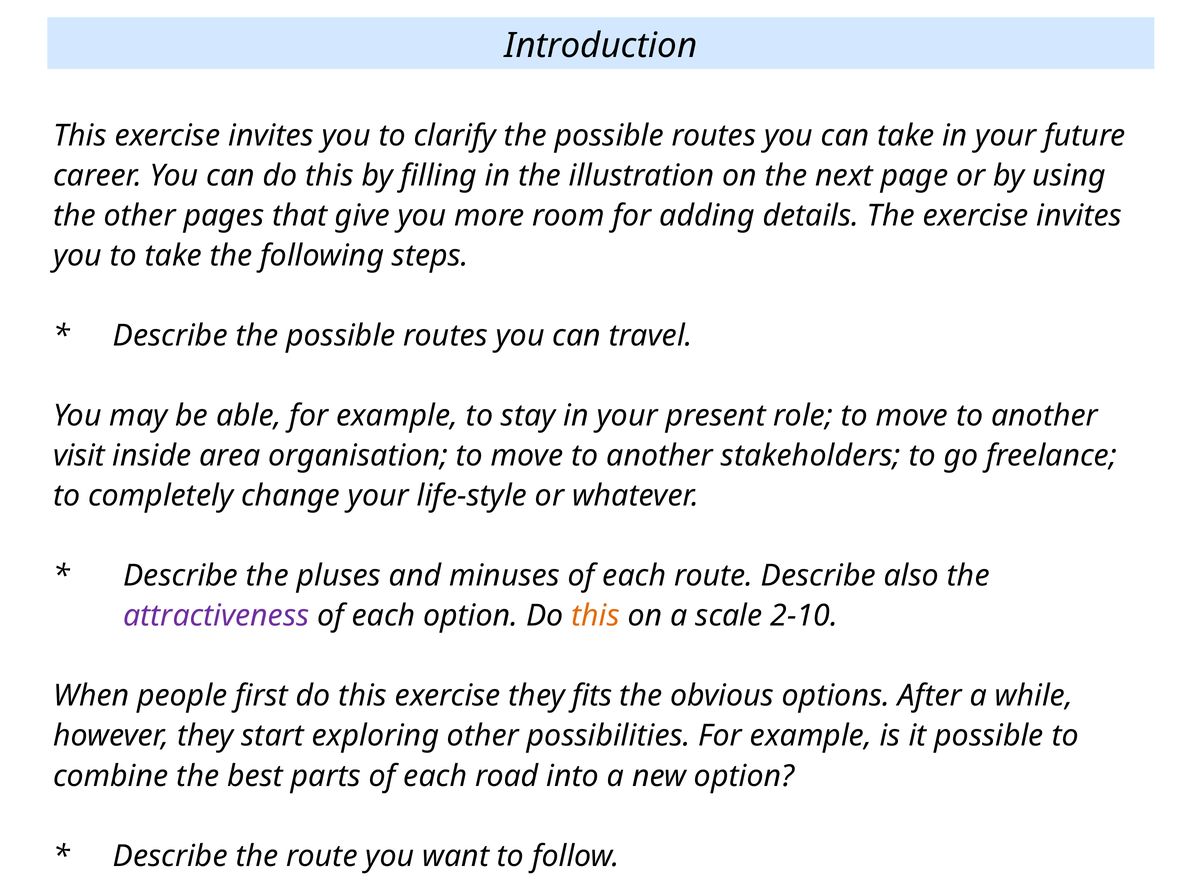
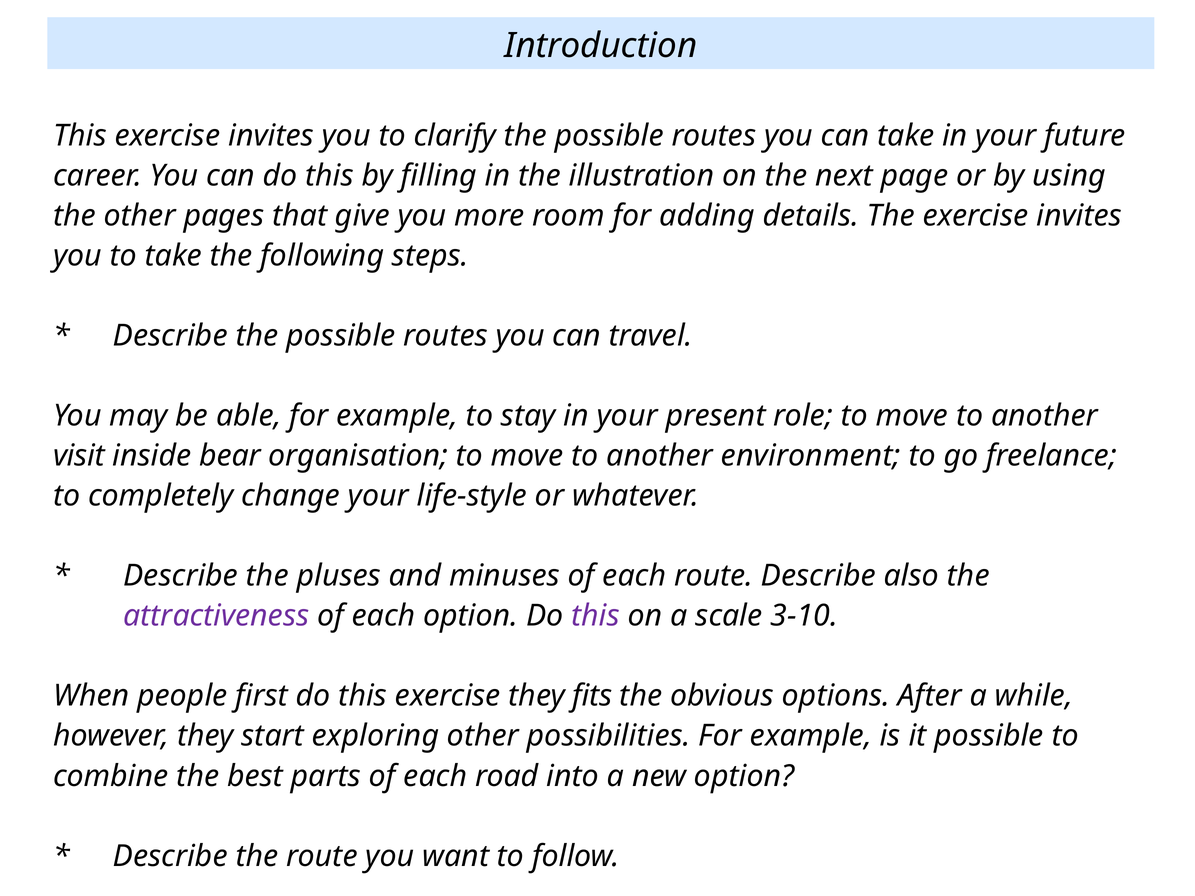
area: area -> bear (230, 456)
stakeholders: stakeholders -> environment (811, 456)
this colour: orange -> purple (596, 616)
2-10: 2-10 -> 3-10 (804, 616)
